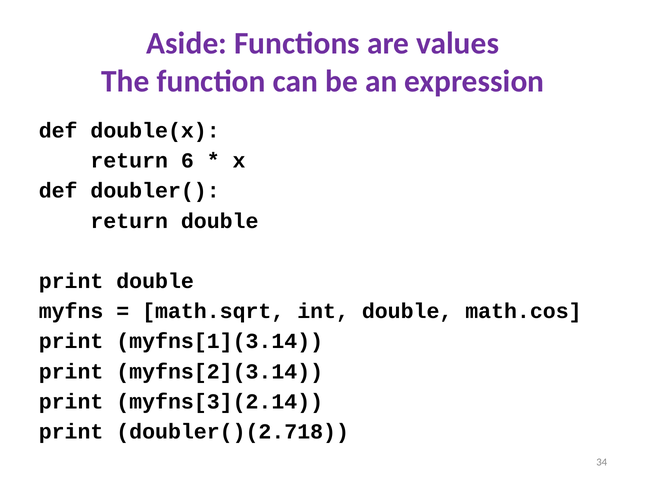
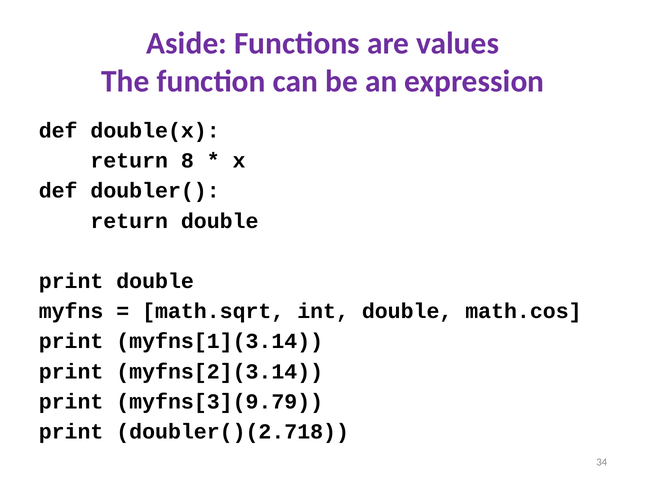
6: 6 -> 8 (187, 161)
myfns[3](2.14: myfns[3](2.14 -> myfns[3](9.79 (220, 402)
